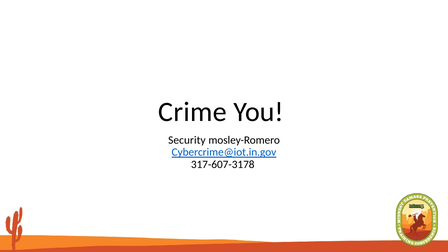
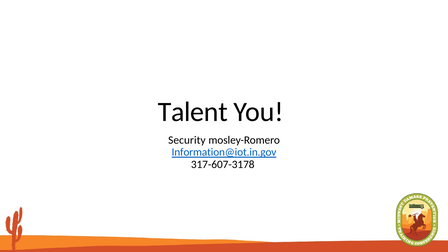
Crime: Crime -> Talent (193, 112)
Cybercrime@iot.in.gov: Cybercrime@iot.in.gov -> Information@iot.in.gov (224, 152)
